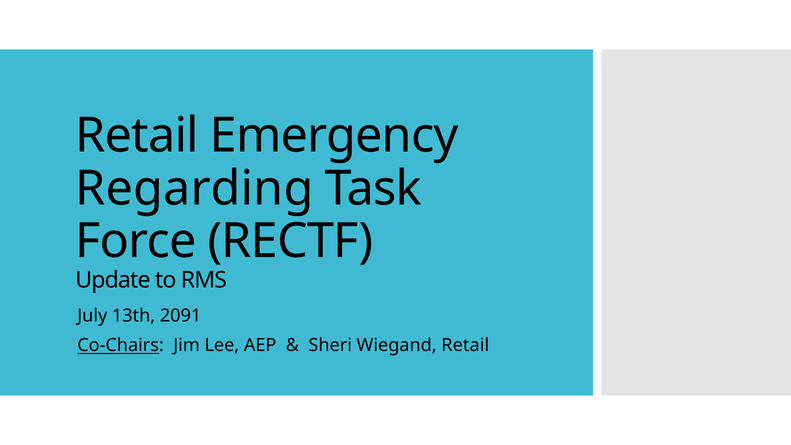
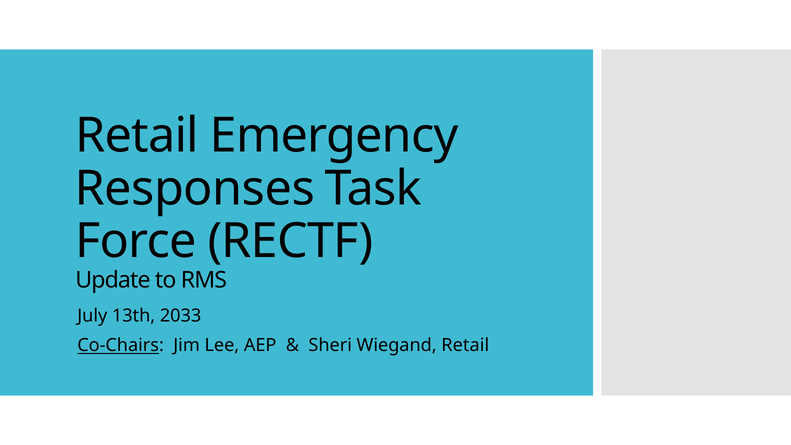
Regarding: Regarding -> Responses (195, 188)
2091: 2091 -> 2033 (181, 316)
